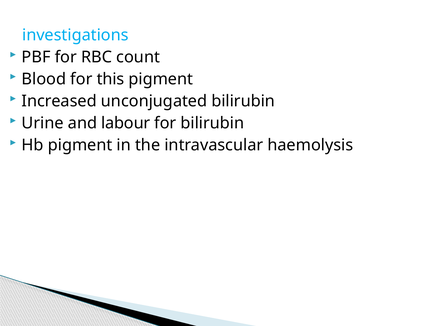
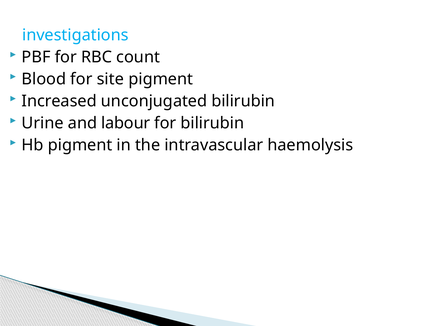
this: this -> site (110, 79)
